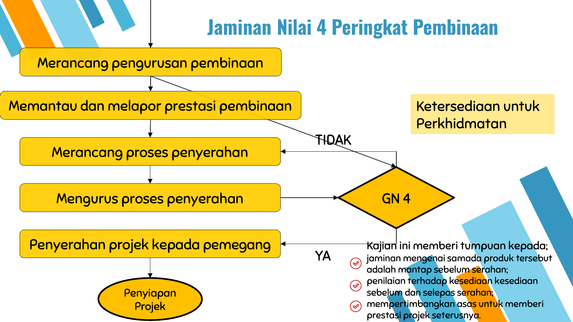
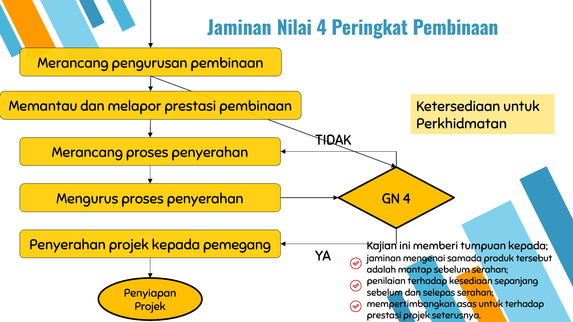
kesediaan kesediaan: kesediaan -> sepanjang (516, 281)
untuk memberi: memberi -> terhadap (524, 304)
